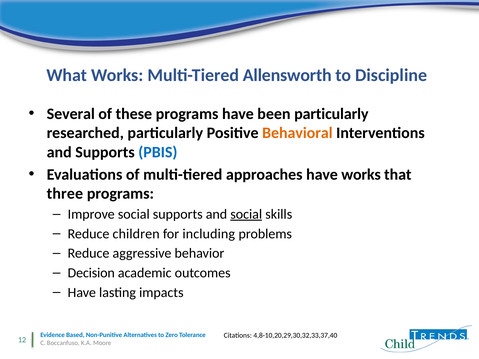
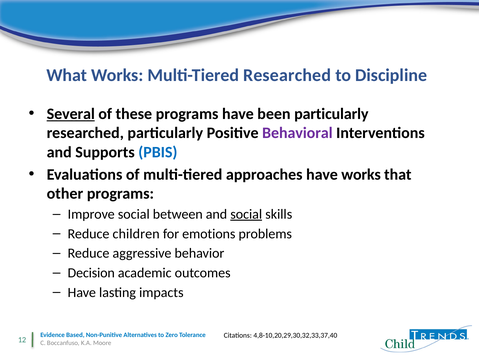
Multi-Tiered Allensworth: Allensworth -> Researched (287, 75)
Several underline: none -> present (71, 114)
Behavioral colour: orange -> purple (297, 133)
three: three -> other (65, 194)
social supports: supports -> between (178, 214)
including: including -> emotions (209, 234)
